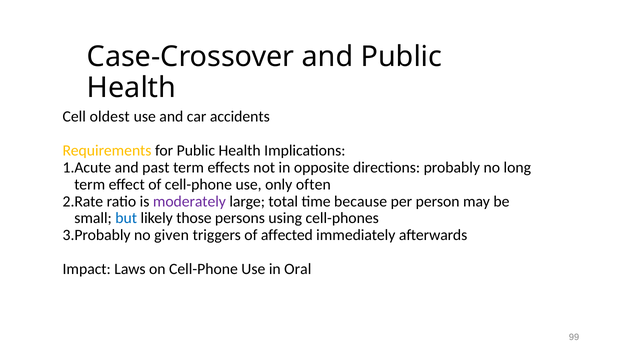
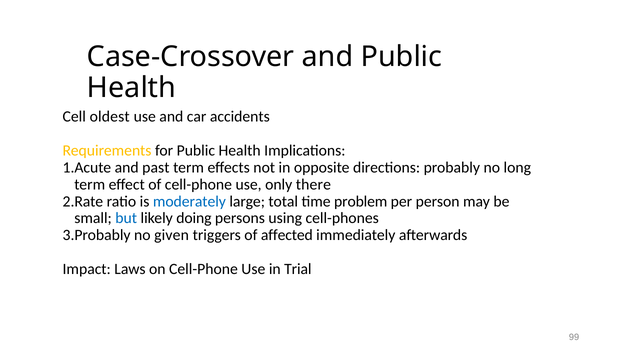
often: often -> there (313, 184)
moderately colour: purple -> blue (189, 201)
because: because -> problem (361, 201)
those: those -> doing (194, 218)
Oral: Oral -> Trial (298, 269)
